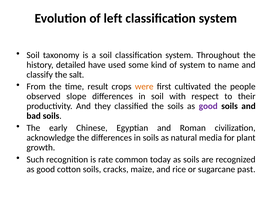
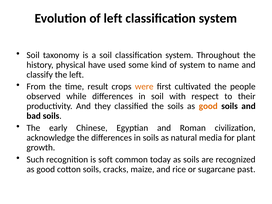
detailed: detailed -> physical (71, 65)
the salt: salt -> left (77, 75)
slope: slope -> while (76, 96)
good colour: purple -> orange (208, 106)
rate: rate -> soft (106, 159)
